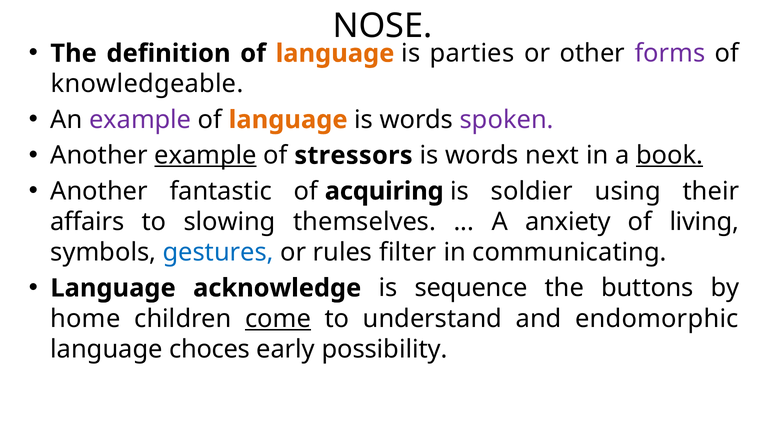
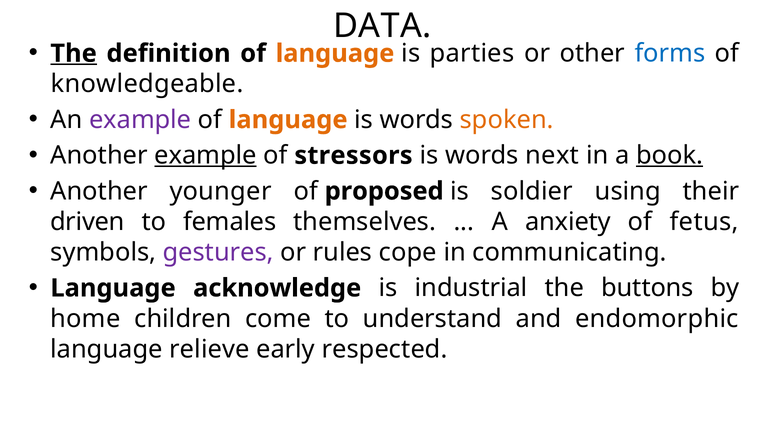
NOSE: NOSE -> DATA (382, 26)
The underline: none -> present (74, 53)
forms colour: purple -> blue (670, 53)
spoken colour: purple -> orange (507, 120)
fantastic: fantastic -> younger (221, 191)
acquiring: acquiring -> proposed (384, 191)
affairs: affairs -> driven (87, 222)
slowing: slowing -> females (230, 222)
living: living -> fetus (704, 222)
gestures colour: blue -> purple (218, 253)
filter: filter -> cope (408, 253)
sequence: sequence -> industrial (471, 288)
come underline: present -> none (278, 319)
choces: choces -> relieve (209, 350)
possibility: possibility -> respected (385, 350)
